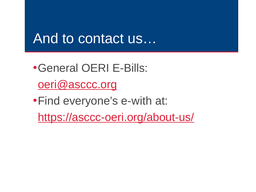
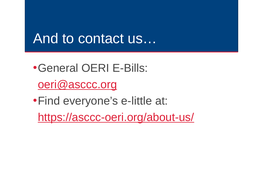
e-with: e-with -> e-little (137, 101)
